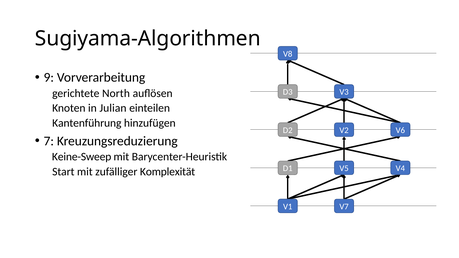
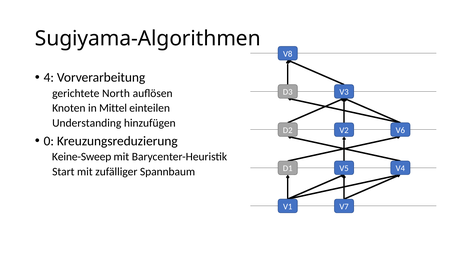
9: 9 -> 4 (49, 78)
Julian: Julian -> Mittel (113, 108)
Kantenführung: Kantenführung -> Understanding (87, 123)
7: 7 -> 0 (49, 141)
Komplexität: Komplexität -> Spannbaum (168, 172)
